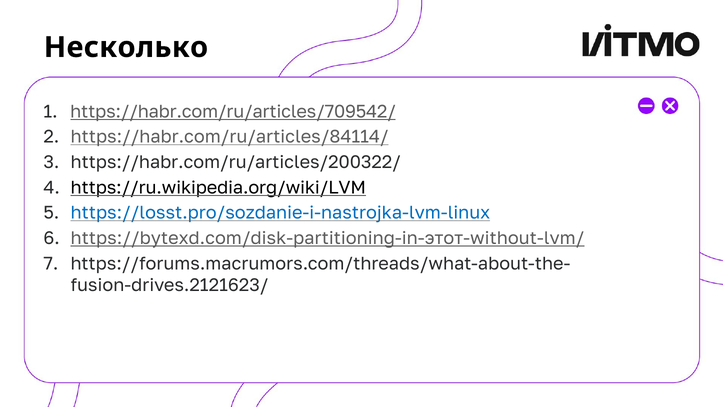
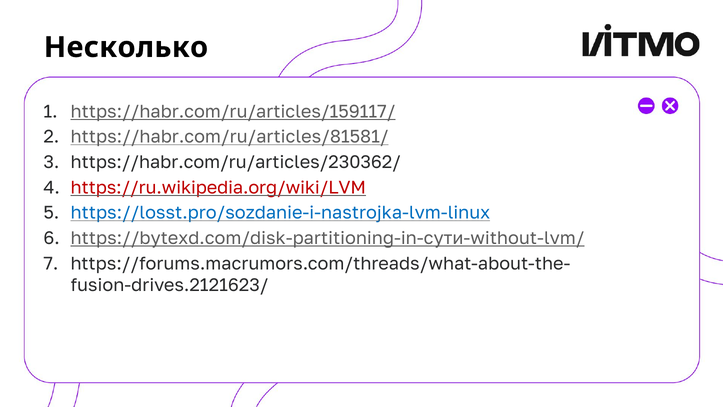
https://habr.com/ru/articles/709542/: https://habr.com/ru/articles/709542/ -> https://habr.com/ru/articles/159117/ (233, 112)
https://habr.com/ru/articles/84114/: https://habr.com/ru/articles/84114/ -> https://habr.com/ru/articles/81581/ (230, 137)
https://habr.com/ru/articles/200322/: https://habr.com/ru/articles/200322/ -> https://habr.com/ru/articles/230362/ (236, 162)
https://ru.wikipedia.org/wiki/LVM colour: black -> red (218, 187)
https://bytexd.com/disk-partitioning-in-этот-without-lvm/: https://bytexd.com/disk-partitioning-in-этот-without-lvm/ -> https://bytexd.com/disk-partitioning-in-сути-without-lvm/ (327, 238)
